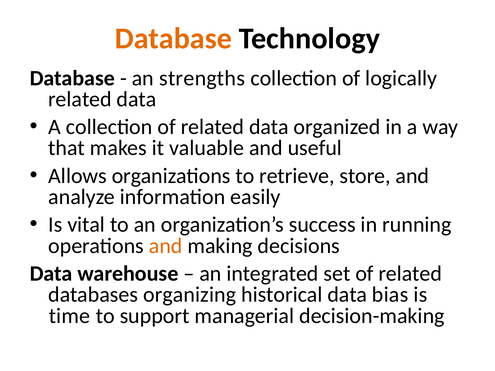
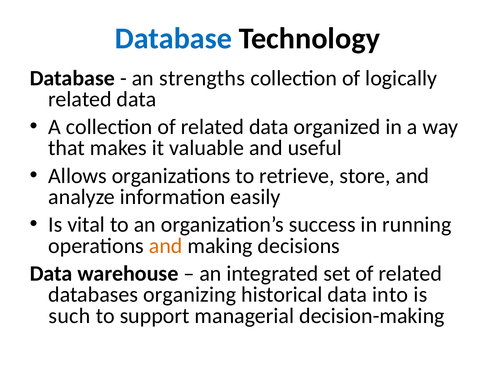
Database colour: orange -> blue (173, 38)
bias: bias -> into (390, 295)
time: time -> such (69, 316)
